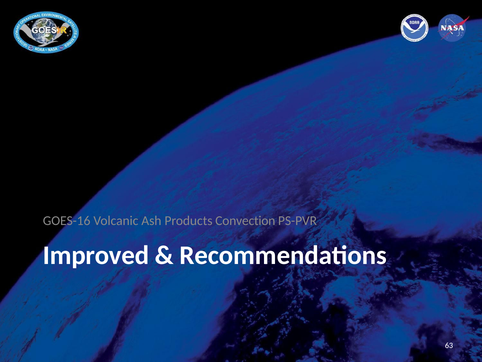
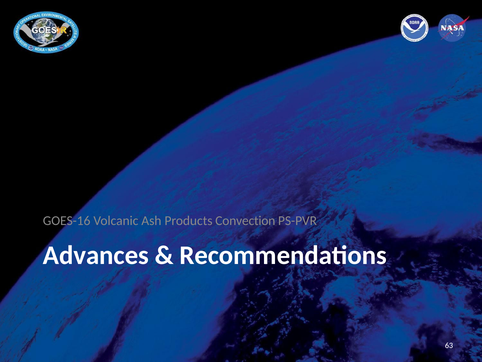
Improved: Improved -> Advances (96, 255)
